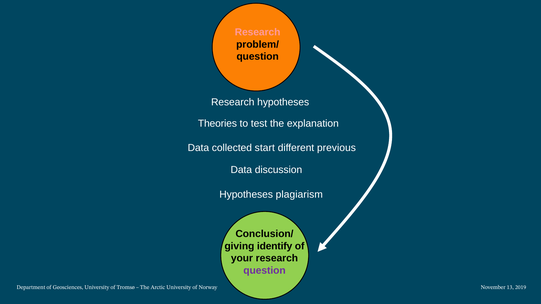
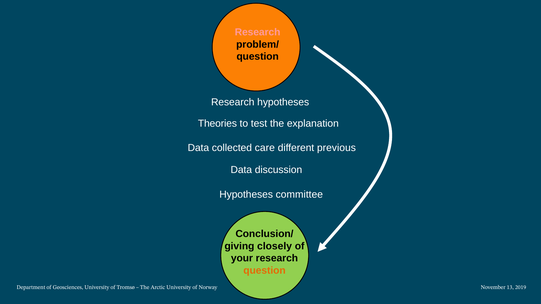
start: start -> care (265, 148)
plagiarism: plagiarism -> committee (299, 195)
identify: identify -> closely (275, 246)
question colour: purple -> orange (265, 271)
